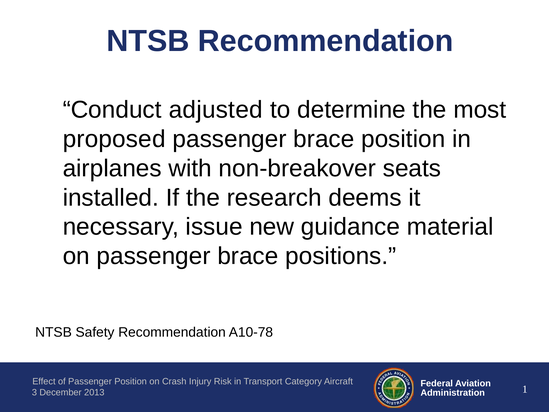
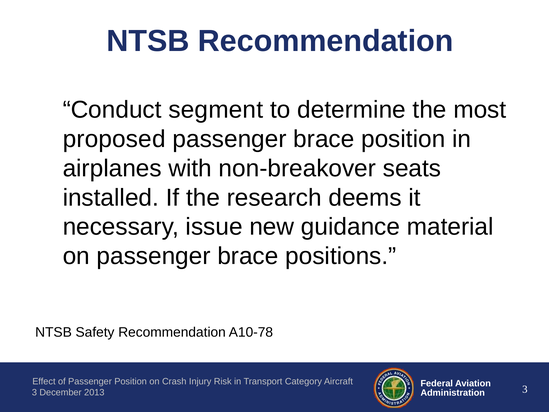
adjusted: adjusted -> segment (216, 110)
1: 1 -> 3 (525, 389)
